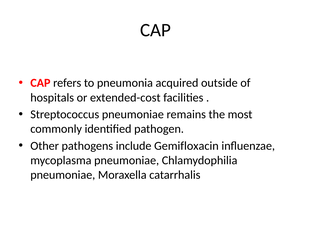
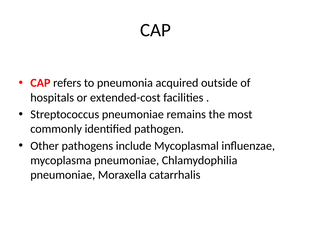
Gemifloxacin: Gemifloxacin -> Mycoplasmal (186, 146)
